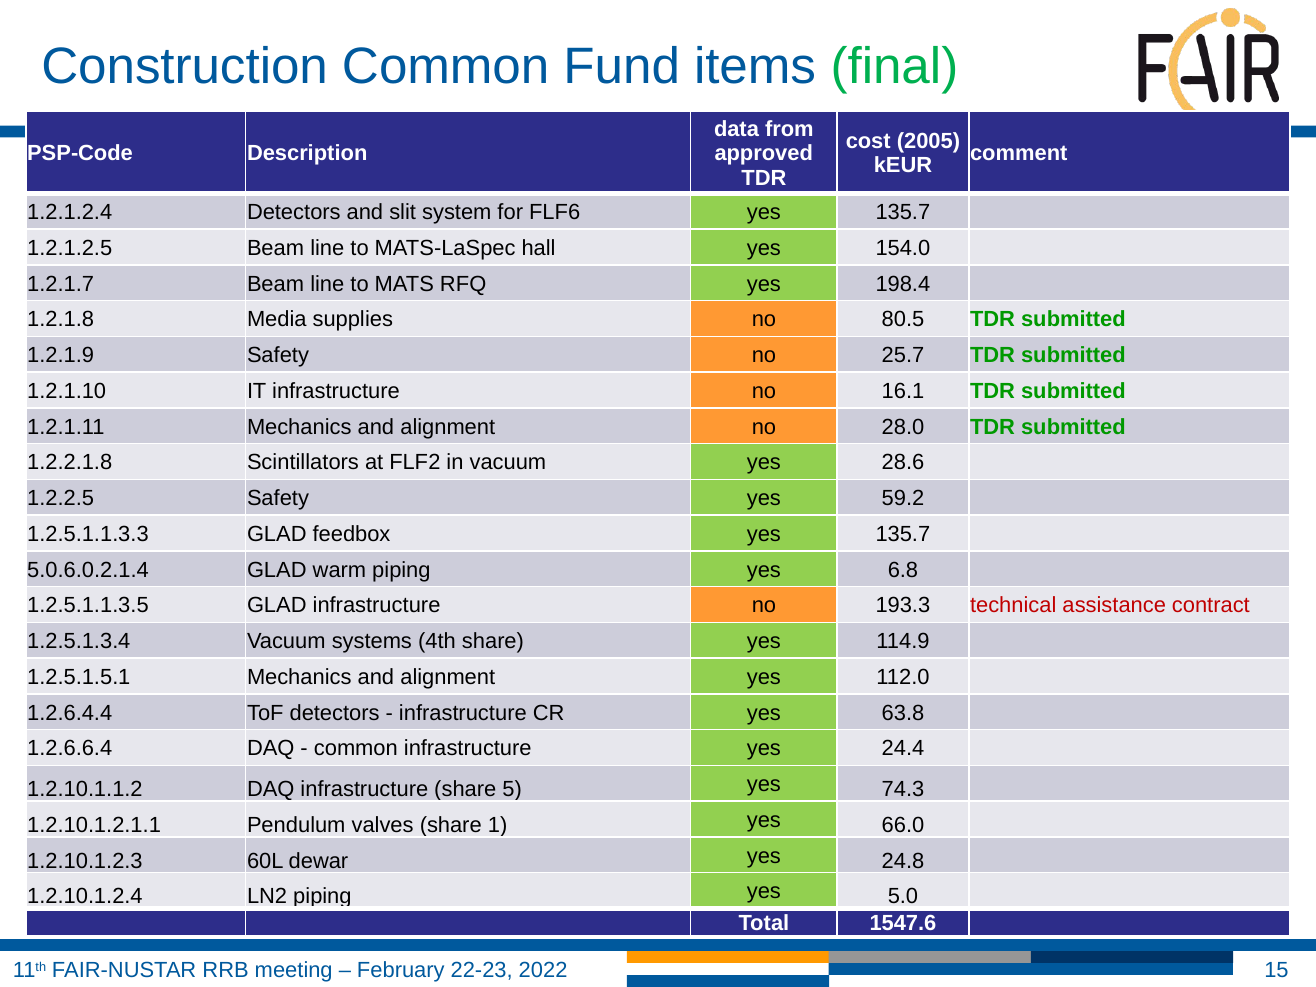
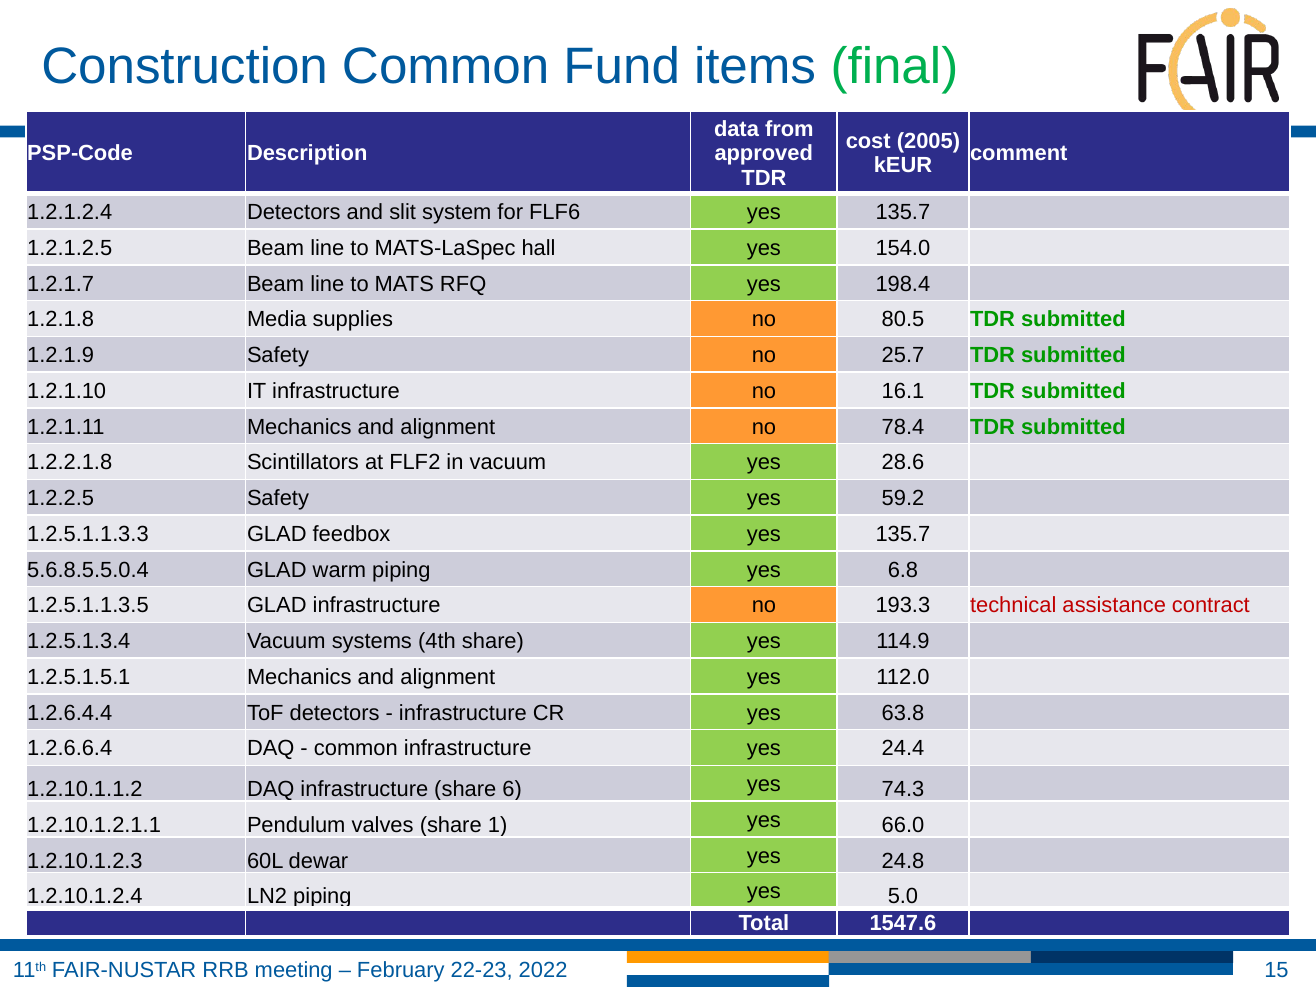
28.0: 28.0 -> 78.4 (903, 427)
5.0.6.0.2.1.4: 5.0.6.0.2.1.4 -> 5.6.8.5.5.0.4 (88, 570)
5: 5 -> 6 (512, 789)
